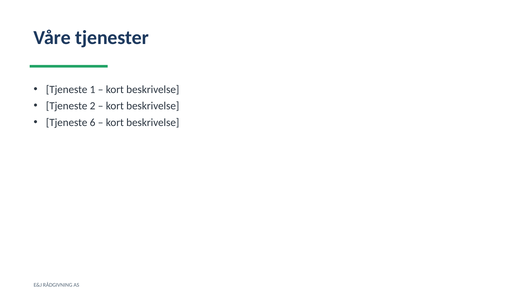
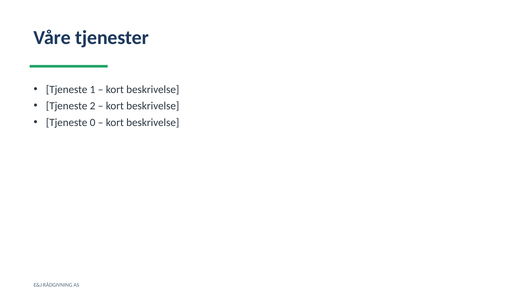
6: 6 -> 0 (93, 122)
